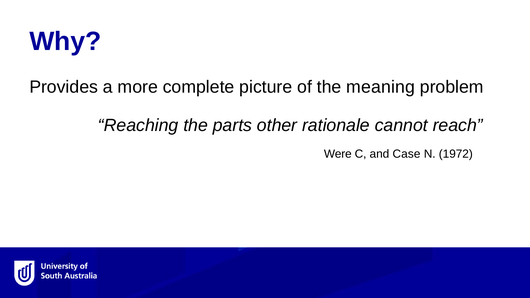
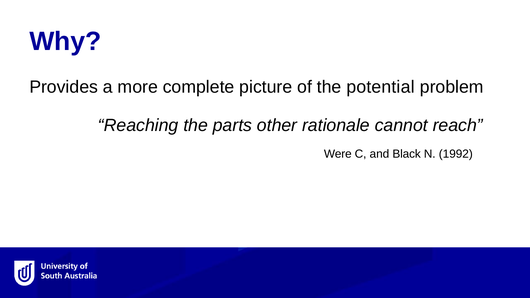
meaning: meaning -> potential (381, 87)
Case: Case -> Black (407, 154)
1972: 1972 -> 1992 (456, 154)
